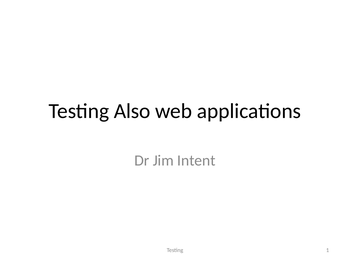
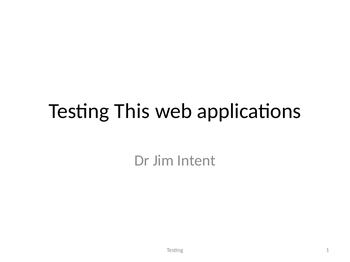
Also: Also -> This (132, 111)
